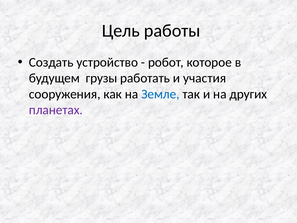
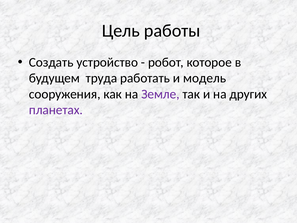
грузы: грузы -> труда (101, 78)
участия: участия -> модель (205, 78)
Земле colour: blue -> purple (160, 94)
